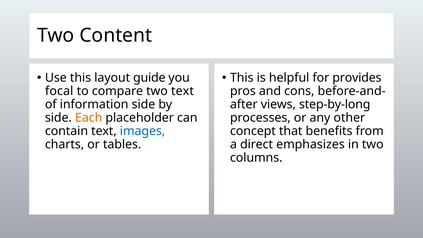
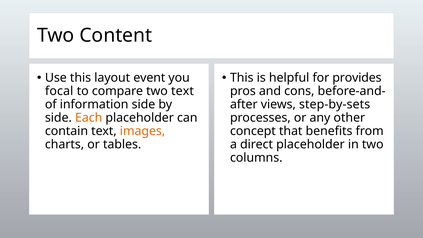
guide: guide -> event (149, 78)
step-by-long: step-by-long -> step-by-sets (335, 105)
images colour: blue -> orange (142, 131)
direct emphasizes: emphasizes -> placeholder (310, 144)
